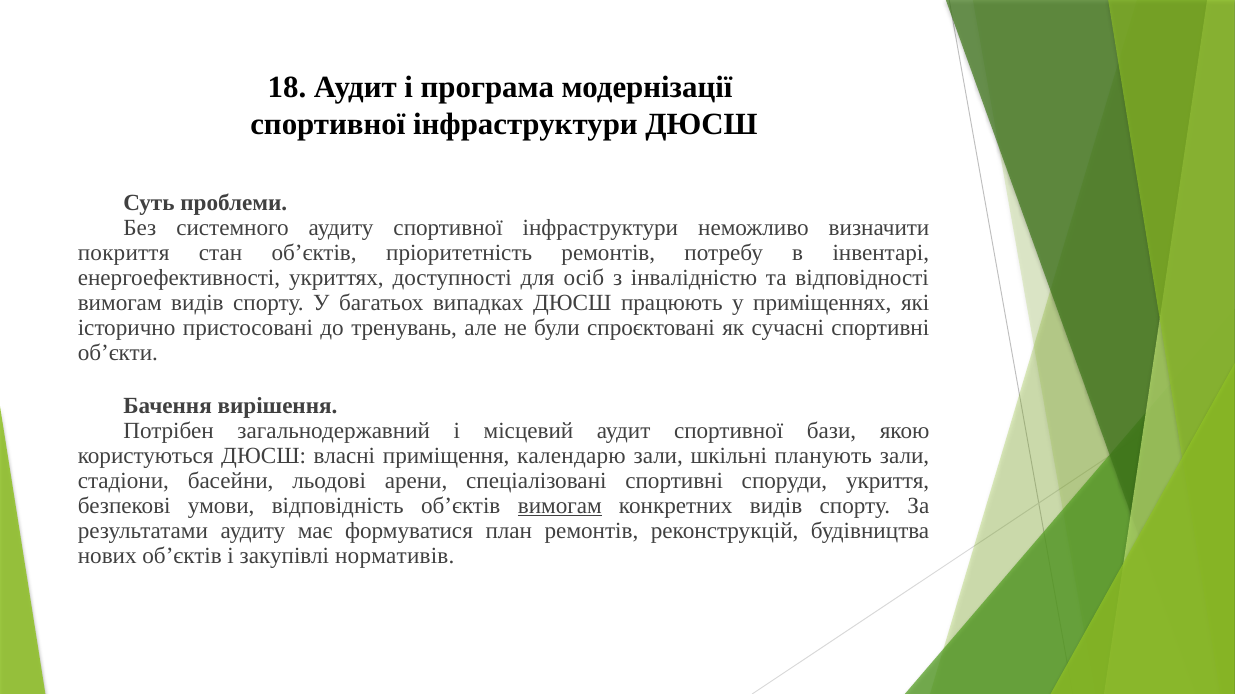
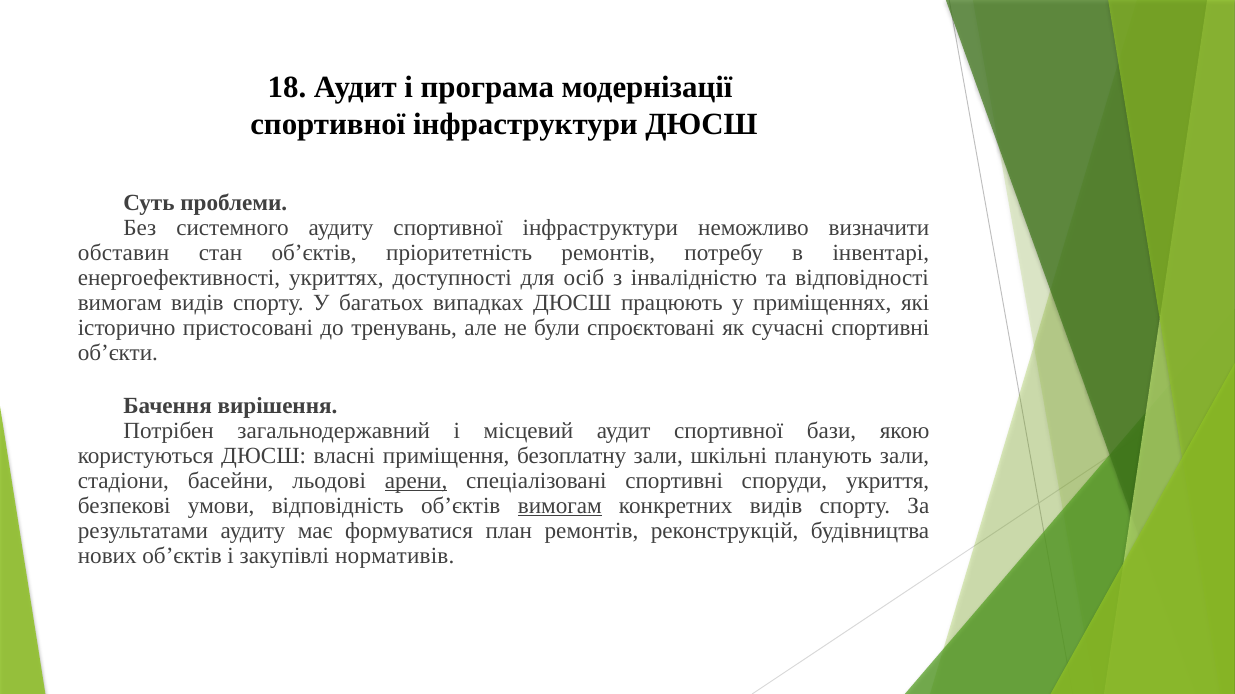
покриття: покриття -> обставин (124, 253)
календарю: календарю -> безоплатну (572, 456)
арени underline: none -> present (416, 481)
